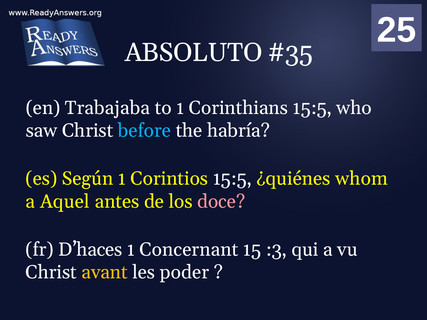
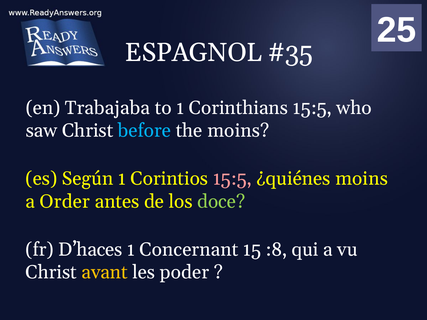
ABSOLUTO: ABSOLUTO -> ESPAGNOL (194, 53)
the habría: habría -> moins (238, 131)
15:5 colour: white -> pink (232, 179)
¿quiénes whom: whom -> moins (362, 179)
Aquel: Aquel -> Order (65, 202)
doce colour: pink -> light green (221, 202)
:3: :3 -> :8 (276, 250)
